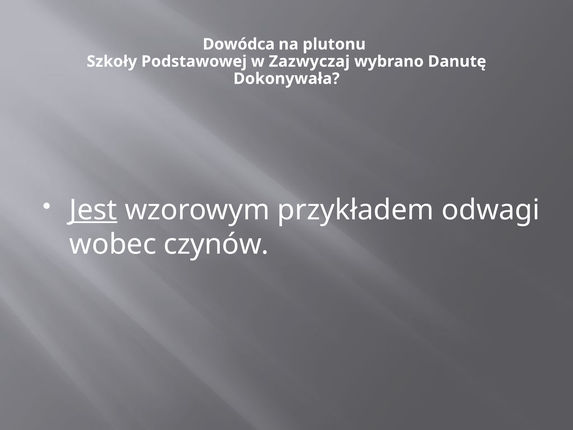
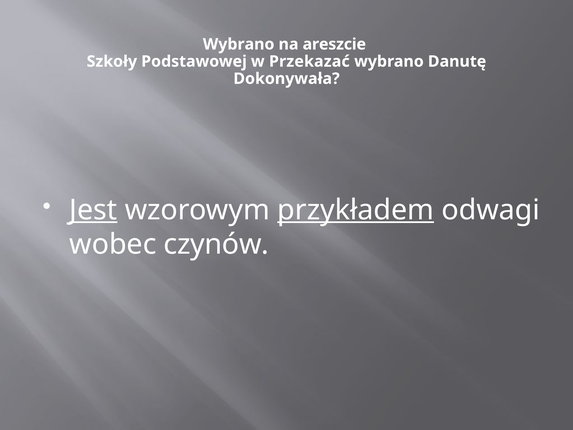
Dowódca: Dowódca -> Wybrano (239, 44)
plutonu: plutonu -> areszcie (334, 44)
Zazwyczaj: Zazwyczaj -> Przekazać (309, 61)
przykładem underline: none -> present (356, 210)
